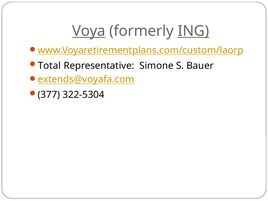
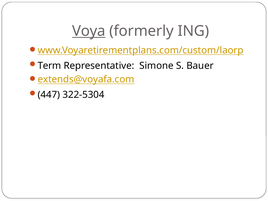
ING underline: present -> none (193, 31)
Total: Total -> Term (49, 66)
377: 377 -> 447 (49, 95)
